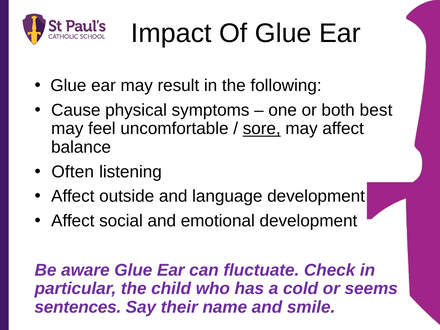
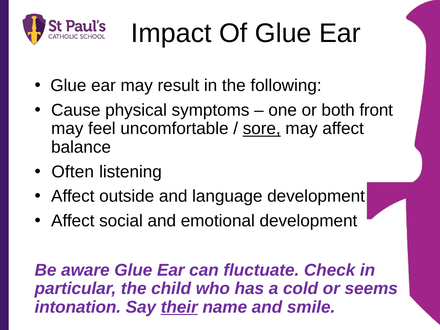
best: best -> front (376, 110)
sentences: sentences -> intonation (78, 307)
their underline: none -> present (179, 307)
